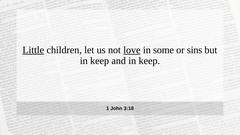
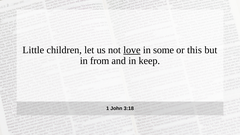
Little underline: present -> none (33, 50)
sins: sins -> this (194, 50)
keep: keep -> from (100, 61)
